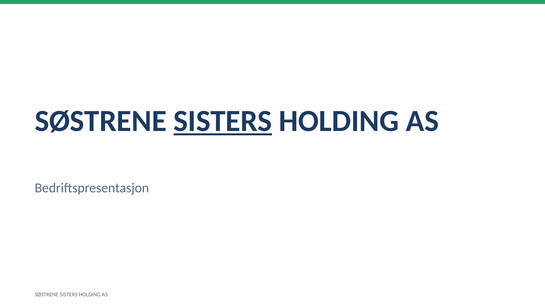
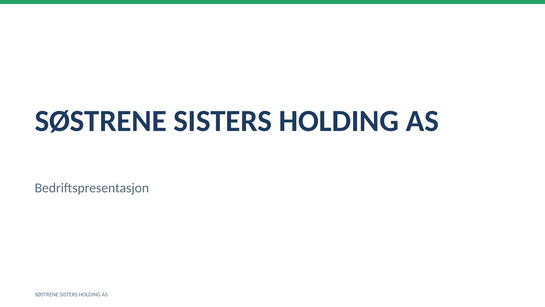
SISTERS underline: present -> none (223, 121)
